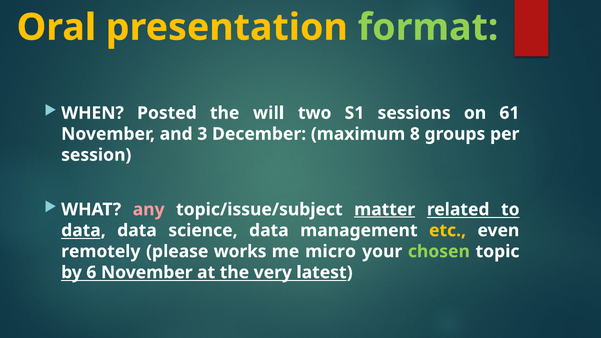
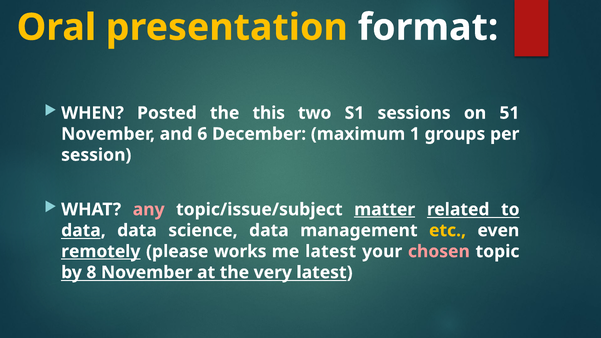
format colour: light green -> white (428, 27)
will: will -> this (269, 113)
61: 61 -> 51 (509, 113)
3: 3 -> 6 (202, 134)
8: 8 -> 1 (415, 134)
remotely underline: none -> present (101, 251)
me micro: micro -> latest (331, 251)
chosen colour: light green -> pink (439, 251)
6: 6 -> 8 (91, 272)
